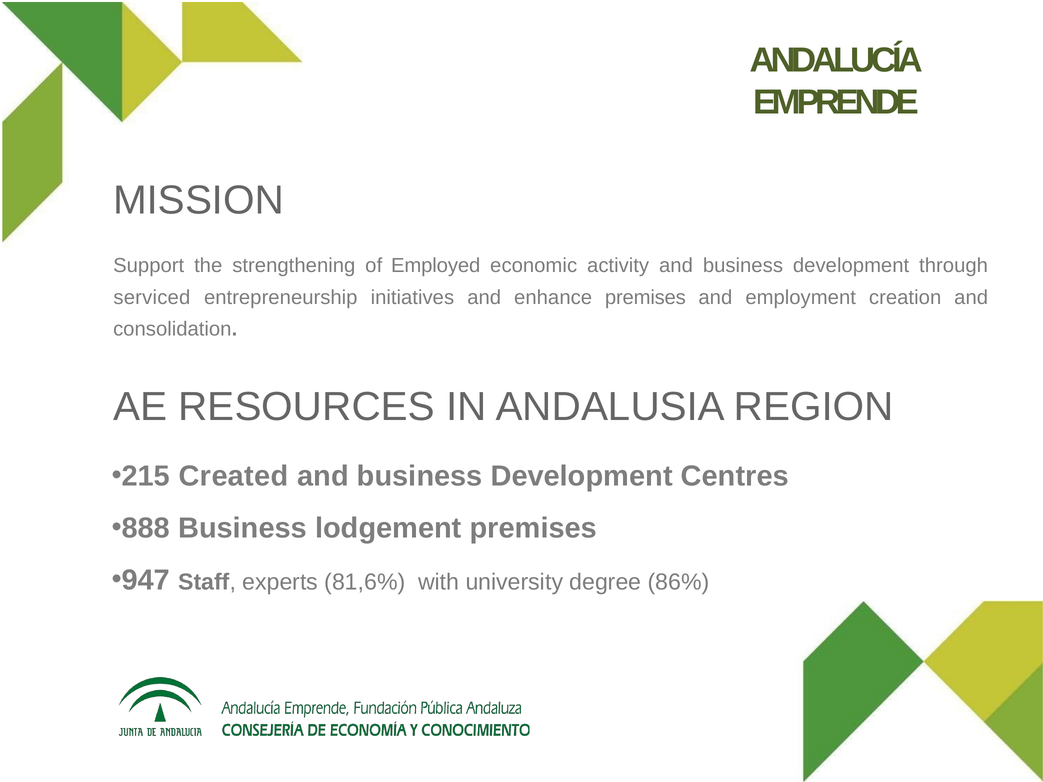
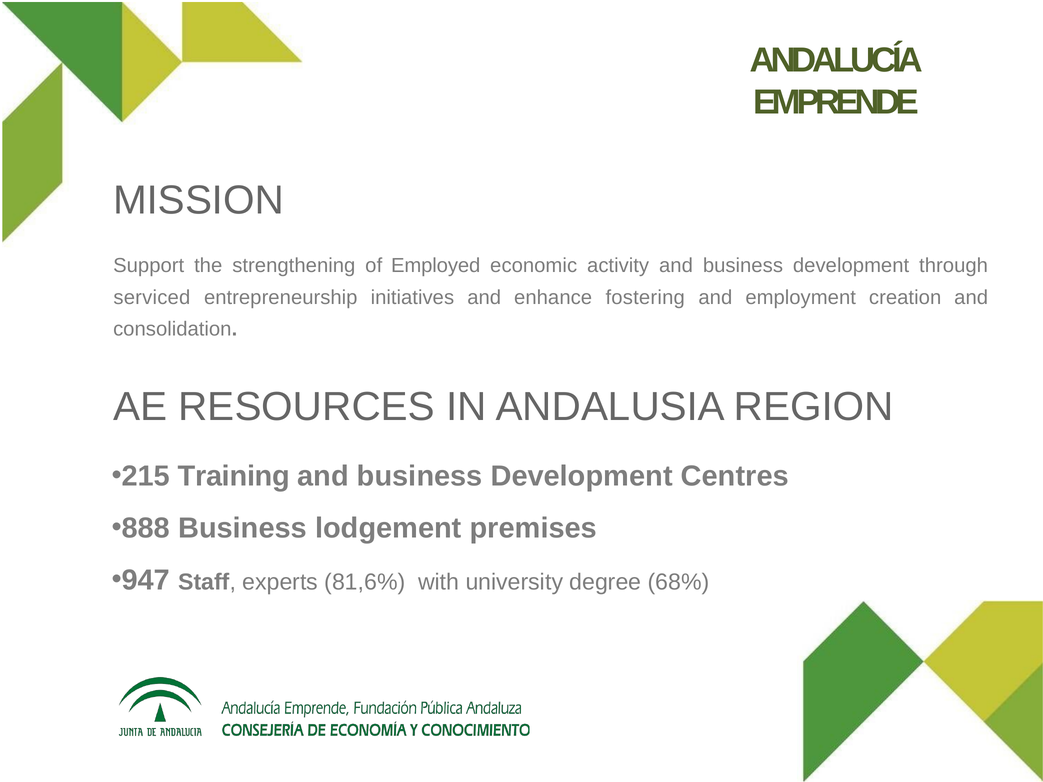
enhance premises: premises -> fostering (645, 297)
Created: Created -> Training (234, 476)
86%: 86% -> 68% (679, 582)
